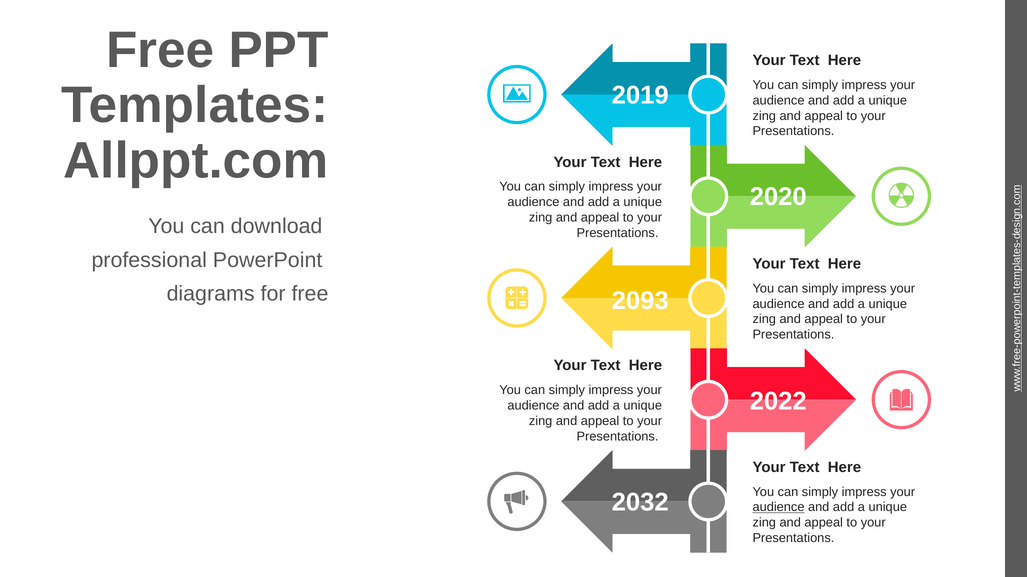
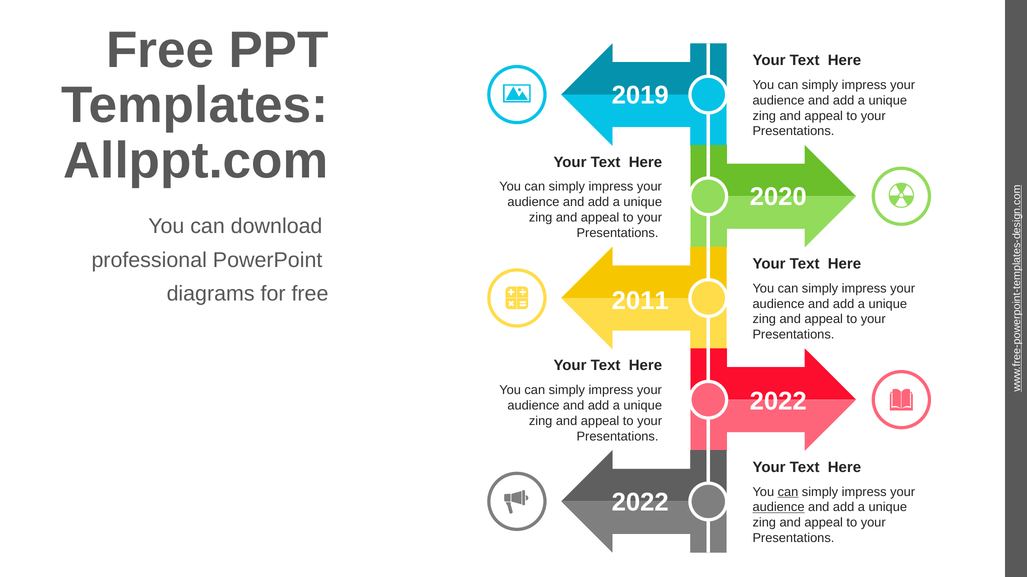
2093: 2093 -> 2011 (640, 301)
can underline: none -> present (788, 492)
2032: 2032 -> 2022 (640, 503)
